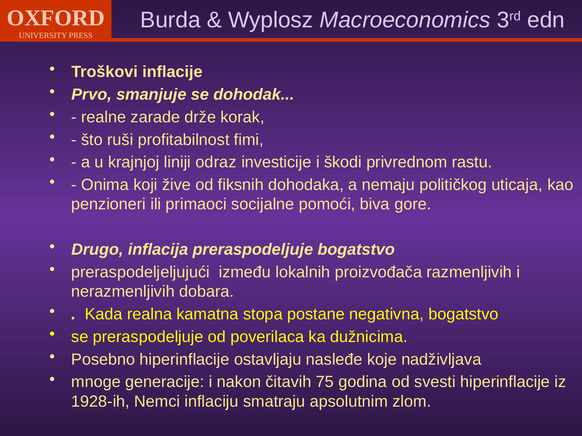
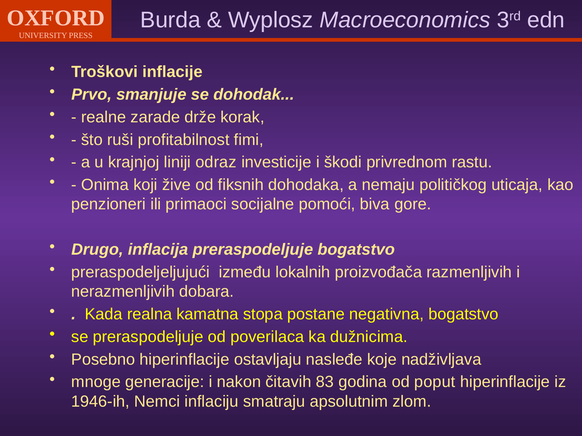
75: 75 -> 83 (325, 382)
svesti: svesti -> poput (435, 382)
1928-ih: 1928-ih -> 1946-ih (101, 402)
